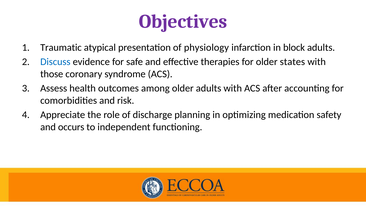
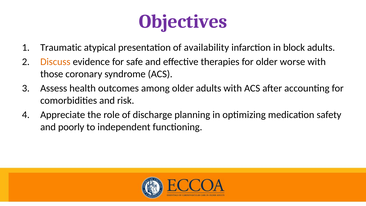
physiology: physiology -> availability (206, 48)
Discuss colour: blue -> orange (55, 62)
states: states -> worse (292, 62)
occurs: occurs -> poorly (71, 127)
